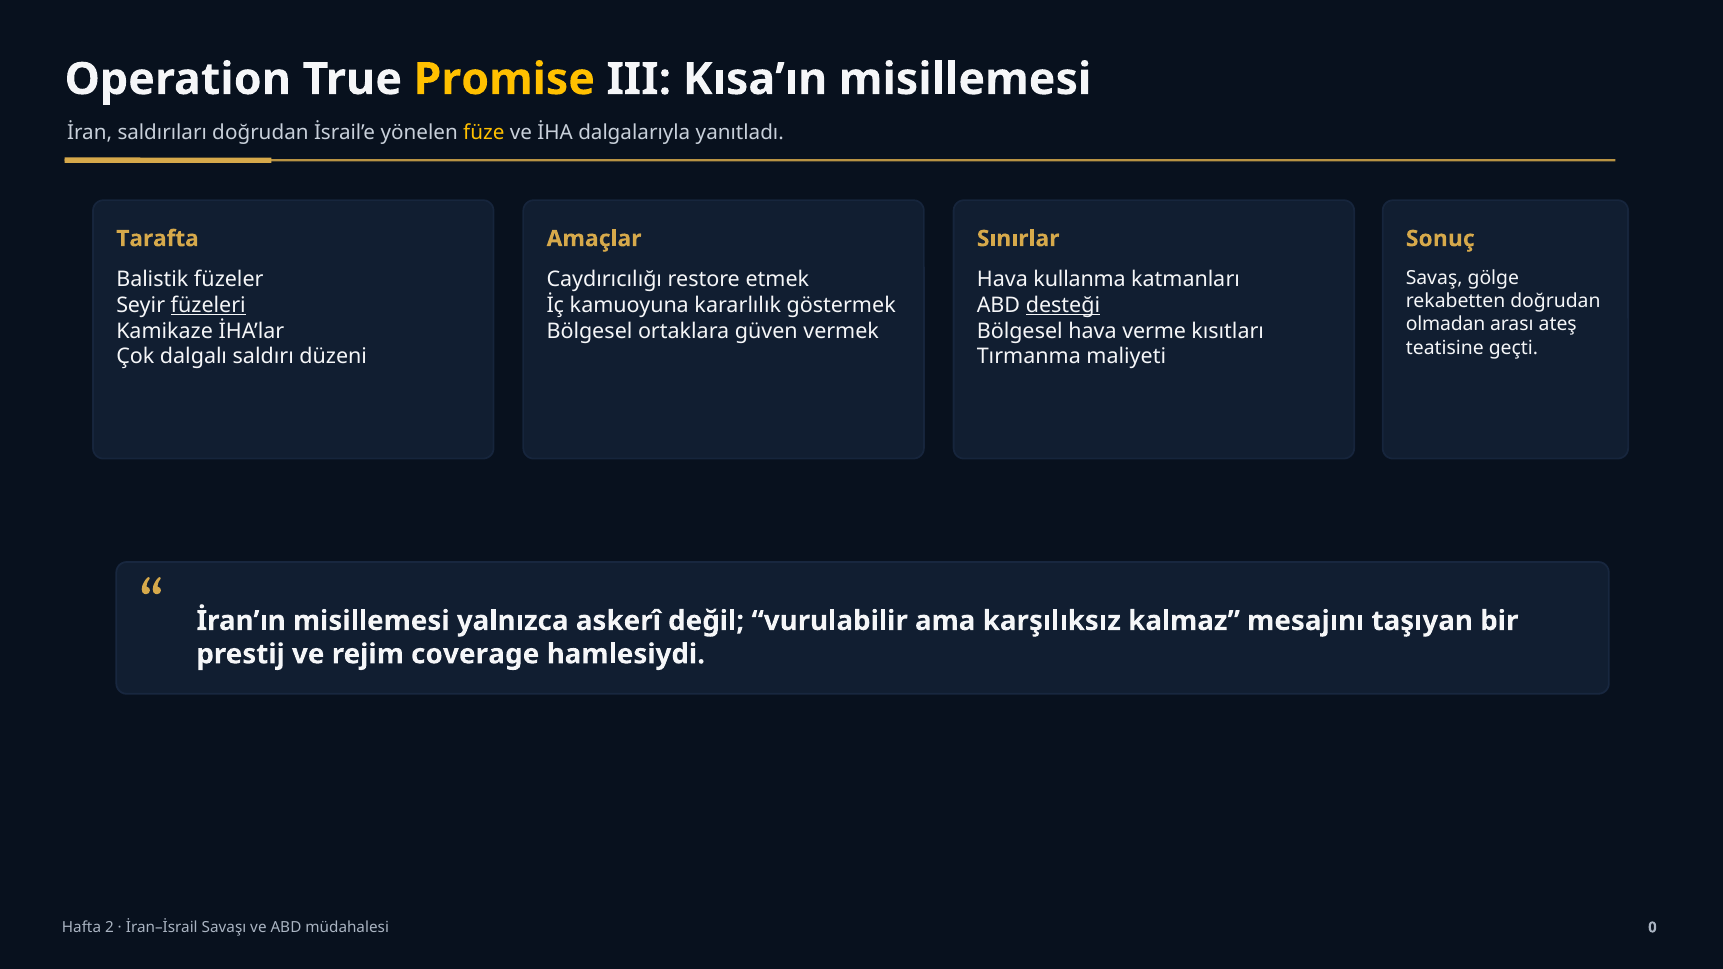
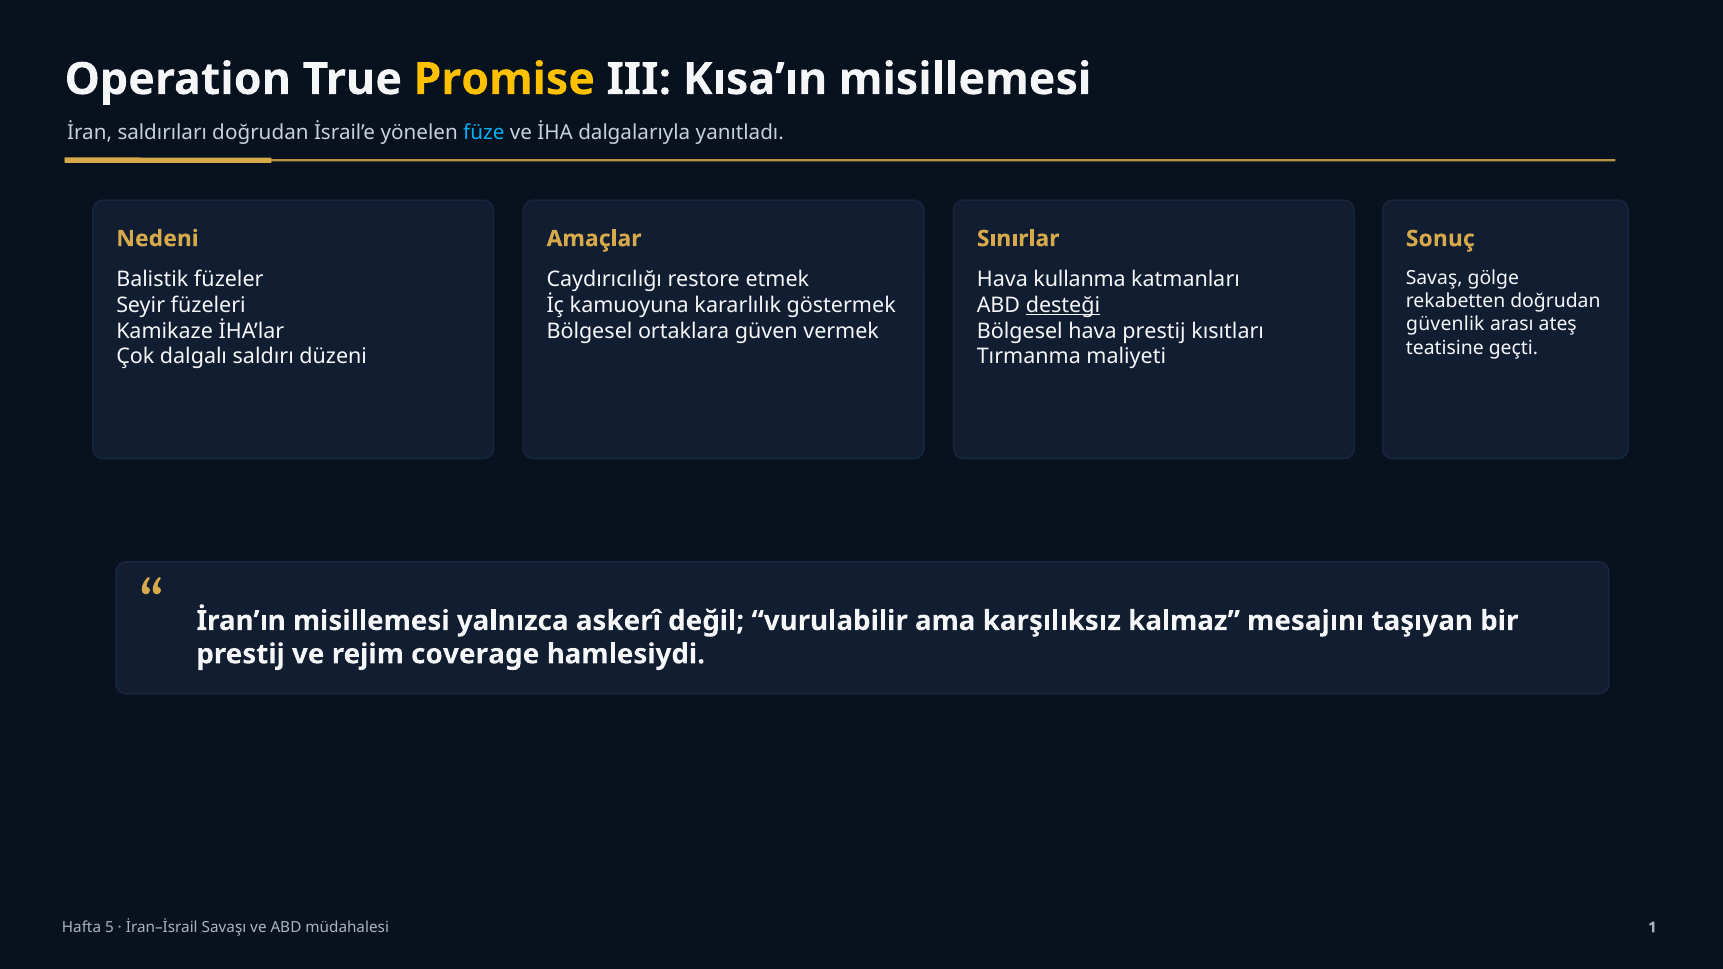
füze colour: yellow -> light blue (484, 133)
Tarafta: Tarafta -> Nedeni (157, 239)
füzeleri underline: present -> none (208, 305)
olmadan: olmadan -> güvenlik (1445, 324)
hava verme: verme -> prestij (1154, 331)
2: 2 -> 5 (109, 928)
0: 0 -> 1 (1652, 928)
